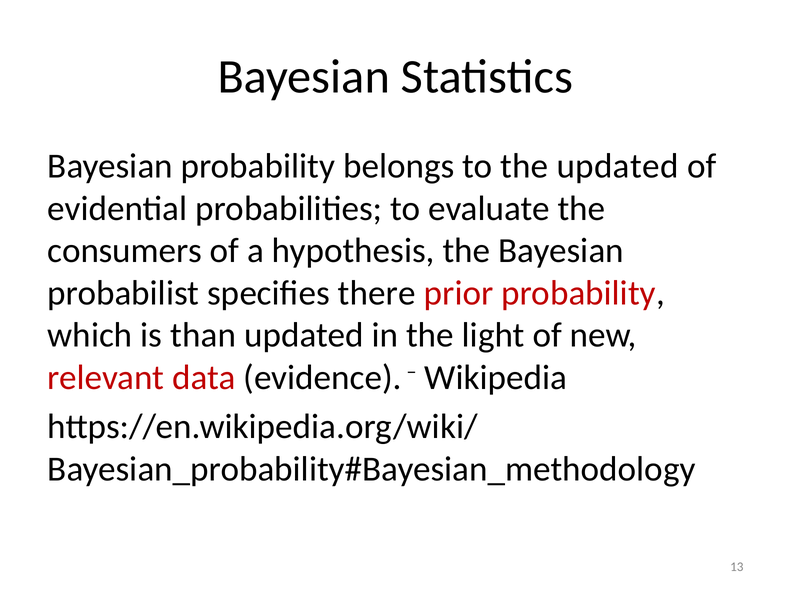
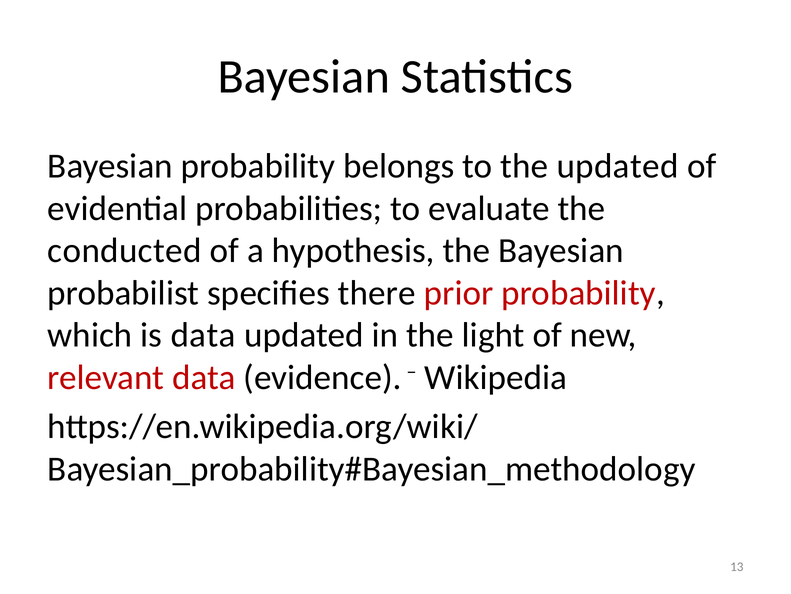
consumers: consumers -> conducted (124, 250)
is than: than -> data (203, 335)
